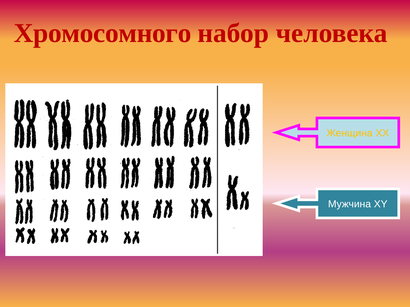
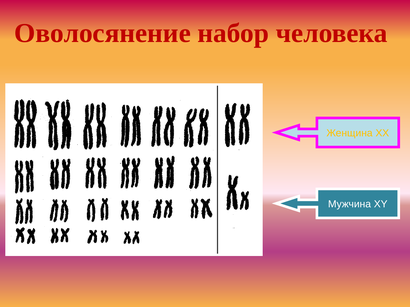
Хромосомного: Хромосомного -> Оволосянение (102, 33)
